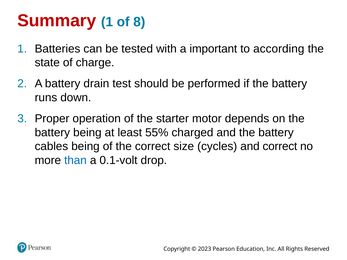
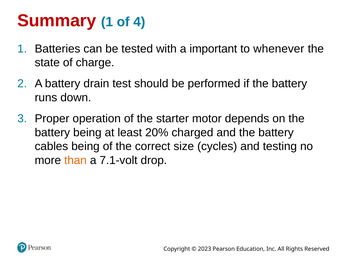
8: 8 -> 4 (139, 22)
according: according -> whenever (279, 49)
55%: 55% -> 20% (157, 133)
and correct: correct -> testing (280, 146)
than colour: blue -> orange (75, 160)
0.1-volt: 0.1-volt -> 7.1-volt (119, 160)
